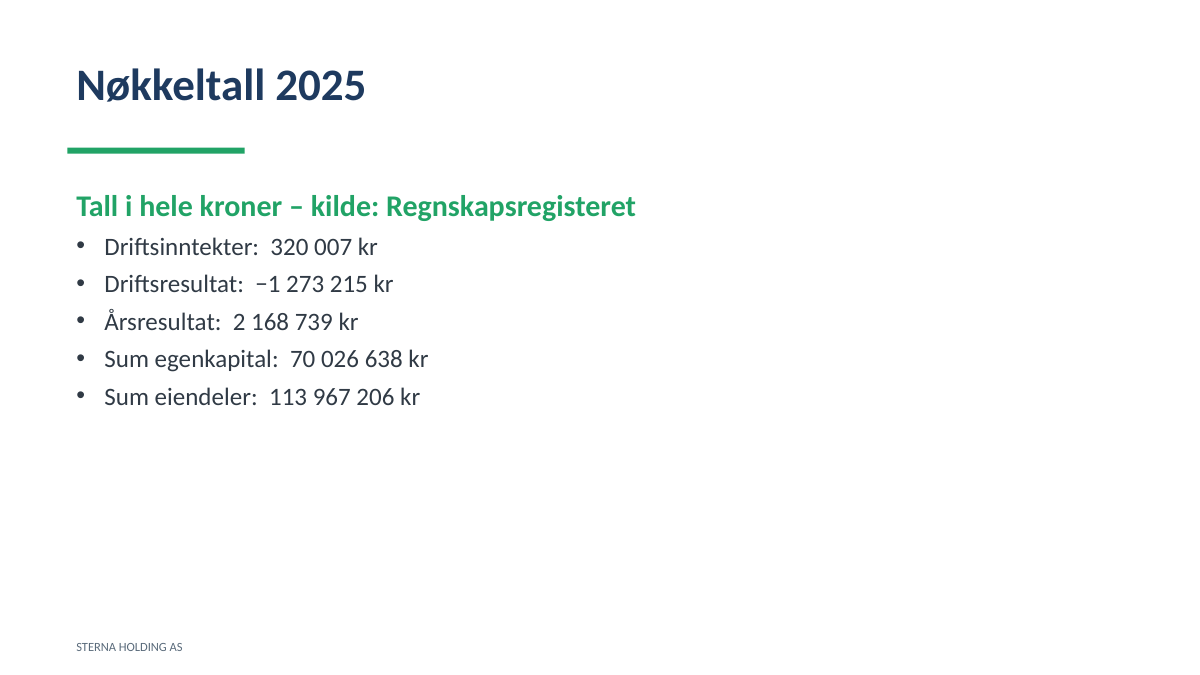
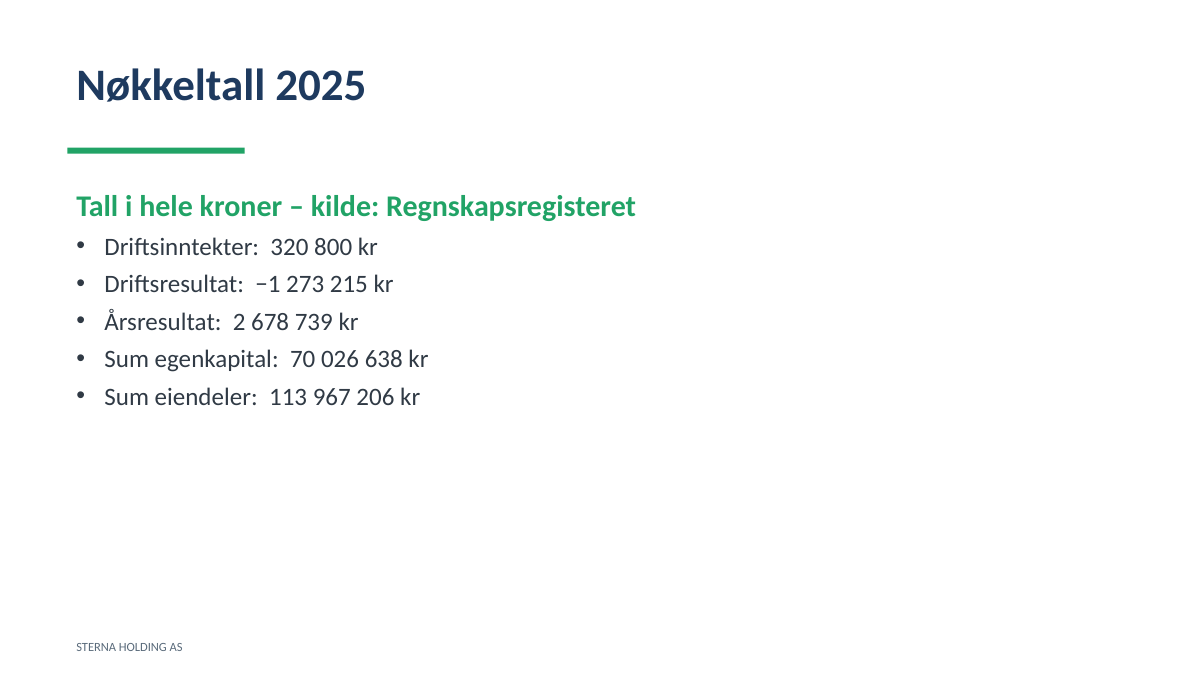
007: 007 -> 800 (333, 247)
168: 168 -> 678 (270, 322)
